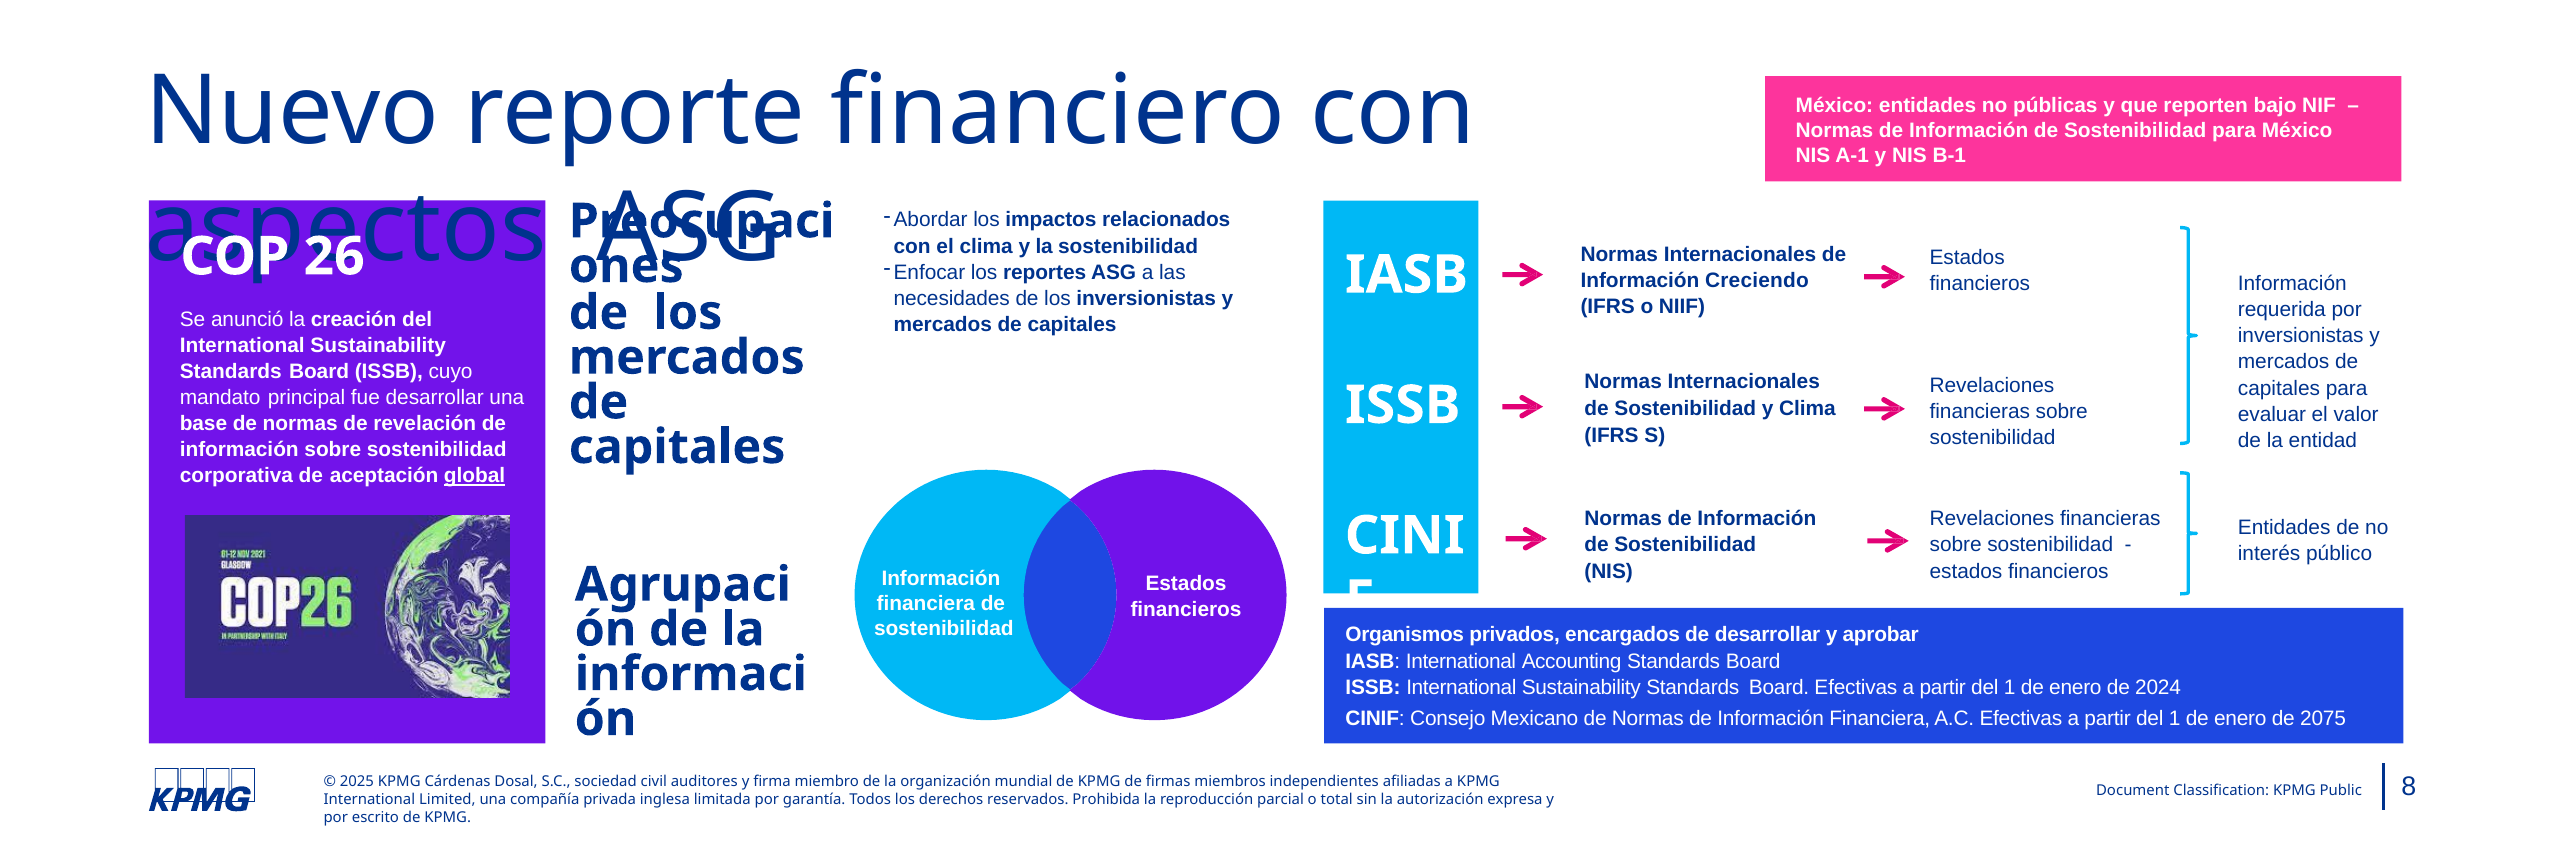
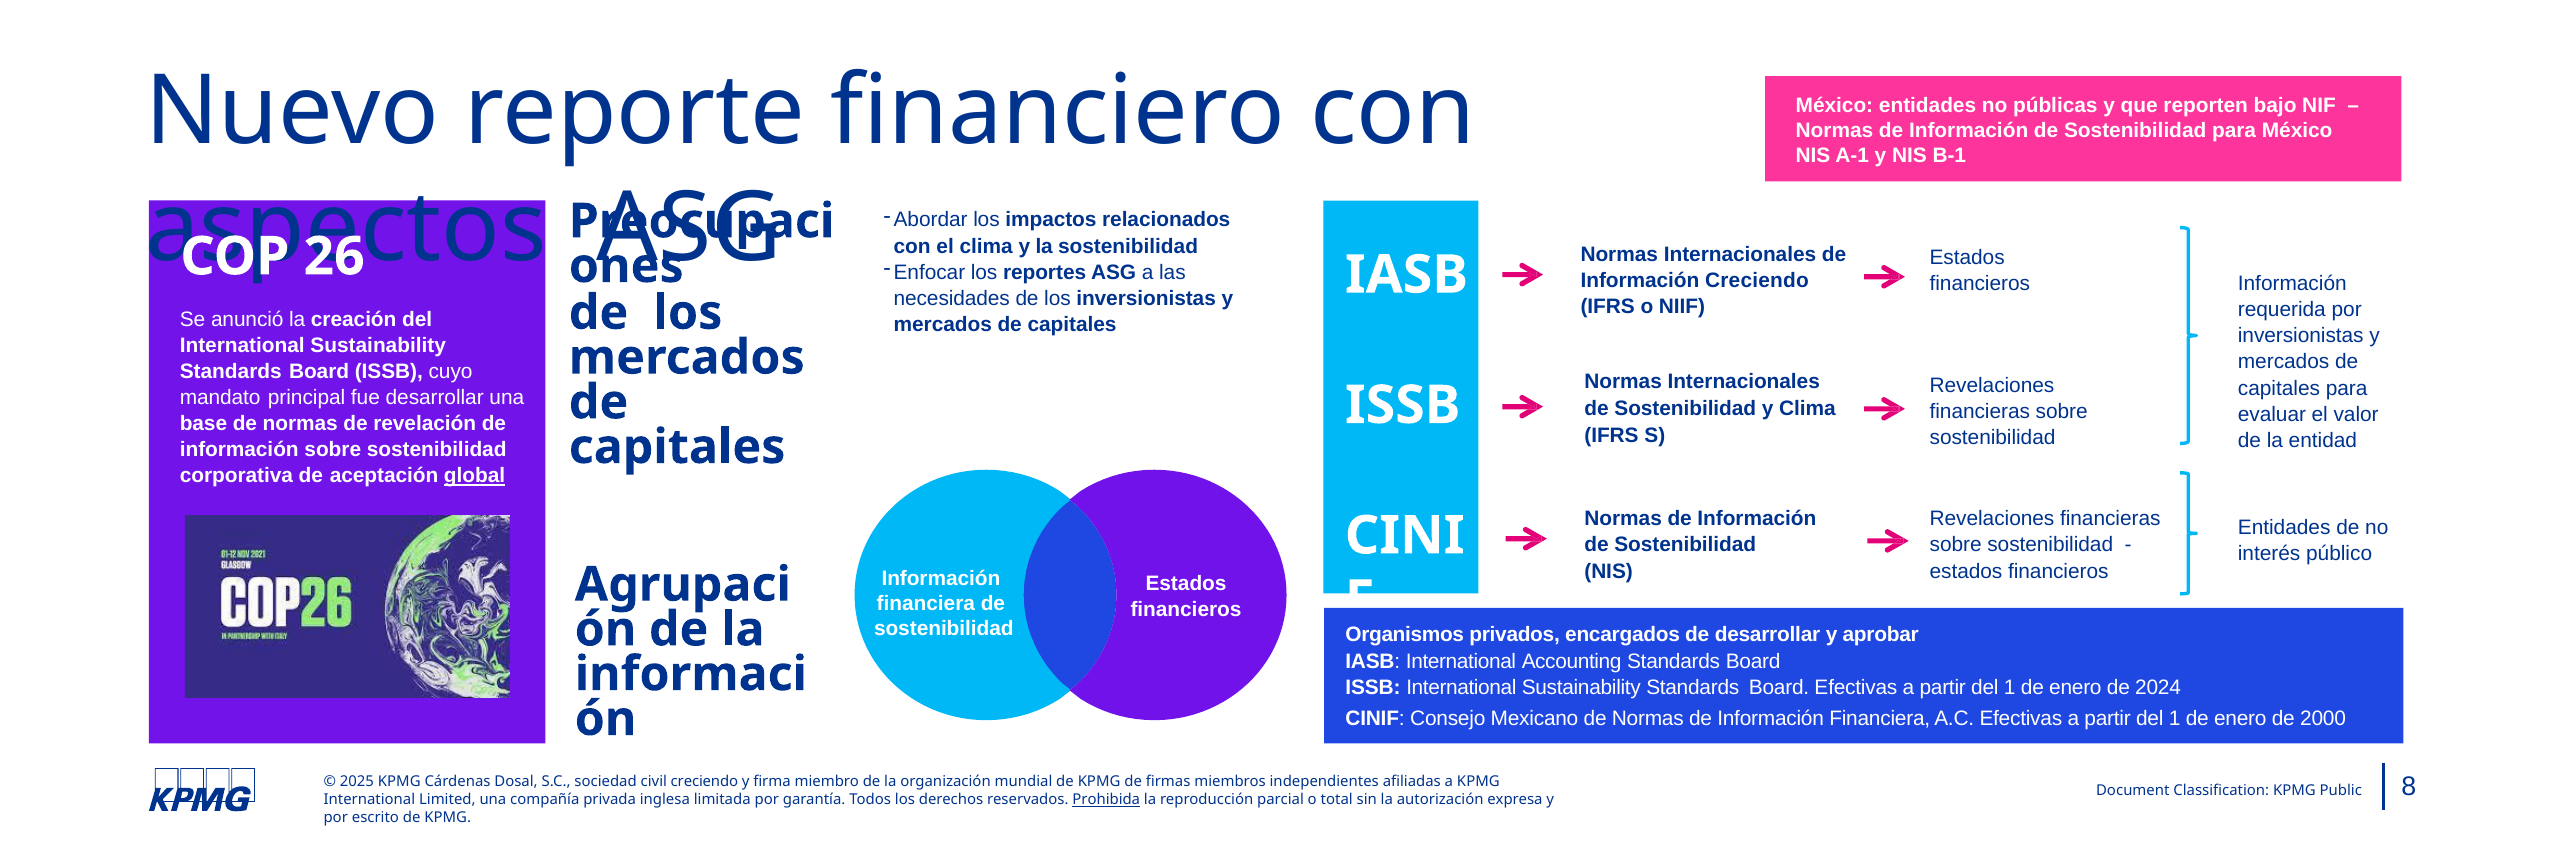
2075: 2075 -> 2000 (2323, 718)
civil auditores: auditores -> creciendo (704, 781)
Prohibida underline: none -> present (1106, 799)
